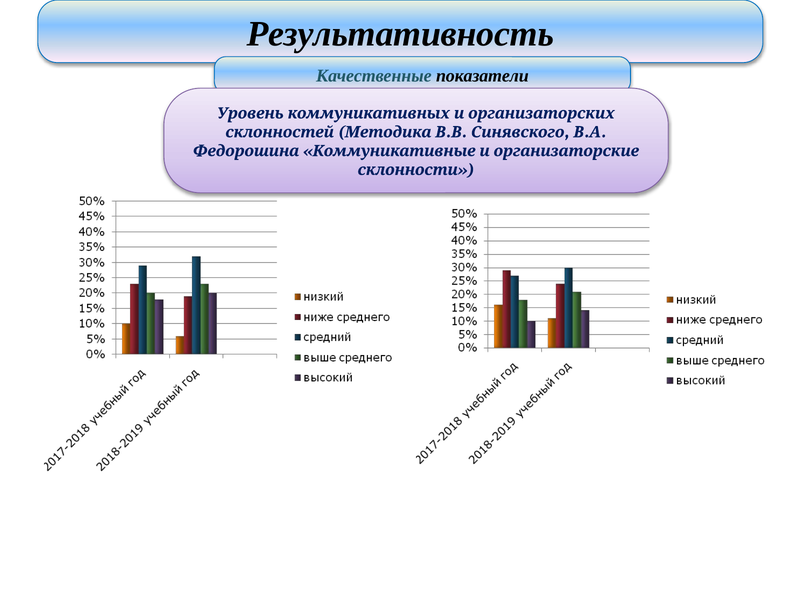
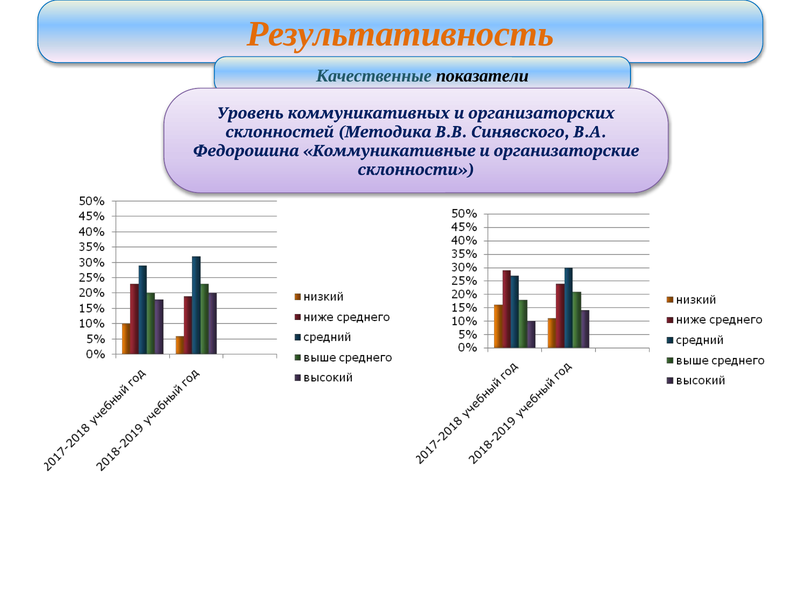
Результативность colour: black -> orange (400, 34)
